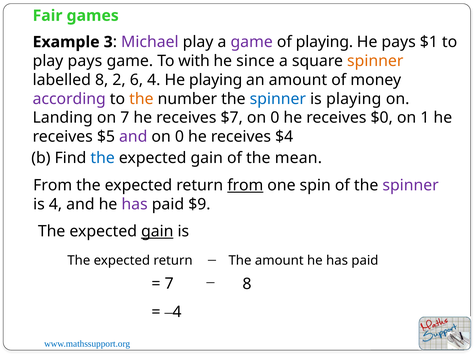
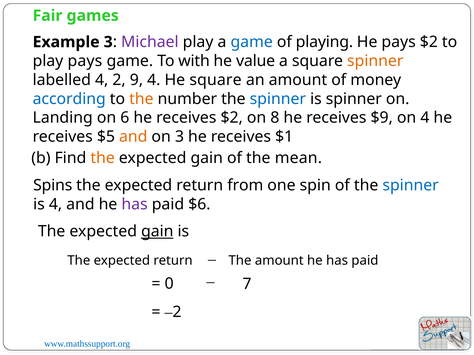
game colour: purple -> blue (252, 42)
pays $1: $1 -> $2 (429, 42)
since: since -> value (256, 61)
labelled 8: 8 -> 4 (102, 80)
6: 6 -> 9 (136, 80)
He playing: playing -> square (216, 80)
according colour: purple -> blue (69, 99)
is playing: playing -> spinner (354, 99)
on 7: 7 -> 6 (125, 118)
receives $7: $7 -> $2 (232, 118)
0: 0 -> 8 (275, 118)
$0: $0 -> $9 (382, 118)
on 1: 1 -> 4 (425, 118)
and colour: purple -> orange (133, 137)
0: 0 -> 3 (179, 137)
$4: $4 -> $1 (284, 137)
the colour: blue -> orange (103, 158)
From: From -> Spins (53, 186)
from underline: present -> none (245, 186)
spinner colour: purple -> blue (411, 186)
$9: $9 -> $6 (199, 205)
8: 8 -> 7 (247, 284)
7: 7 -> 0 (169, 284)
4: 4 -> 2 (177, 312)
